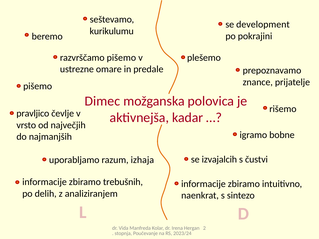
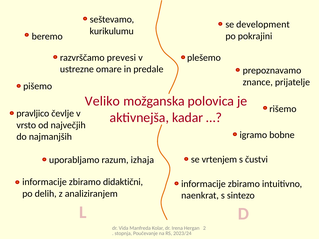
razvrščamo pišemo: pišemo -> prevesi (121, 58)
Dimec: Dimec -> Veliko (102, 101)
izvajalcih: izvajalcih -> vrtenjem (219, 160)
trebušnih: trebušnih -> didaktični (123, 182)
